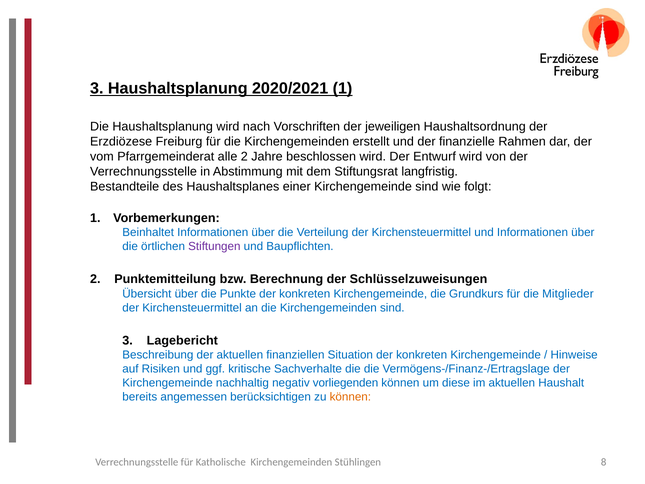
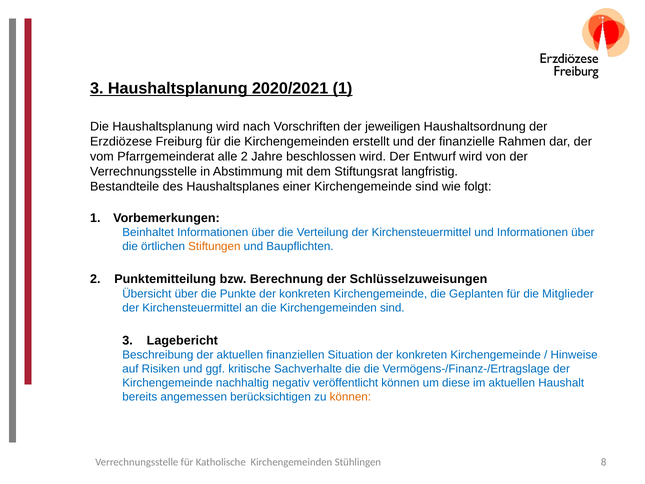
Stiftungen colour: purple -> orange (214, 246)
Grundkurs: Grundkurs -> Geplanten (476, 294)
vorliegenden: vorliegenden -> veröffentlicht (346, 383)
